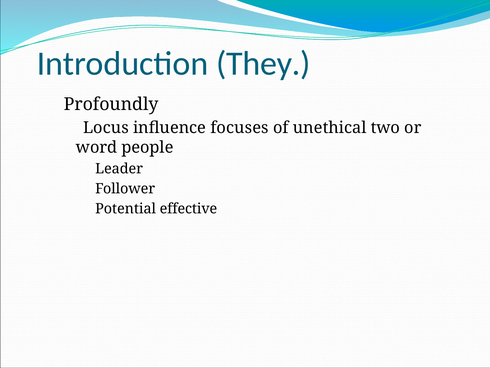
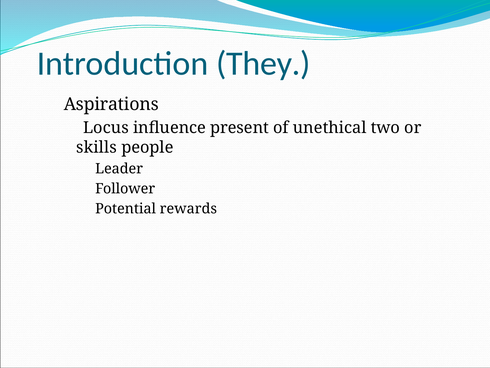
Profoundly: Profoundly -> Aspirations (111, 104)
focuses: focuses -> present (240, 128)
word: word -> skills (96, 147)
effective: effective -> rewards (188, 208)
